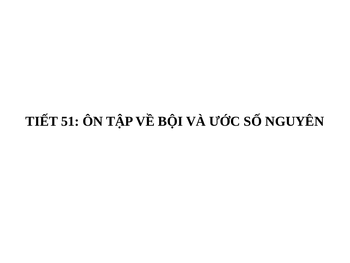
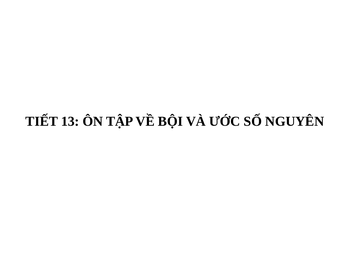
51: 51 -> 13 (70, 121)
